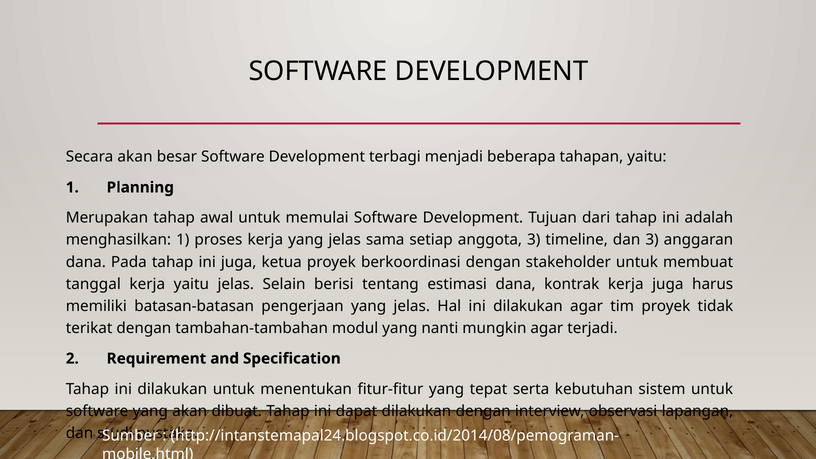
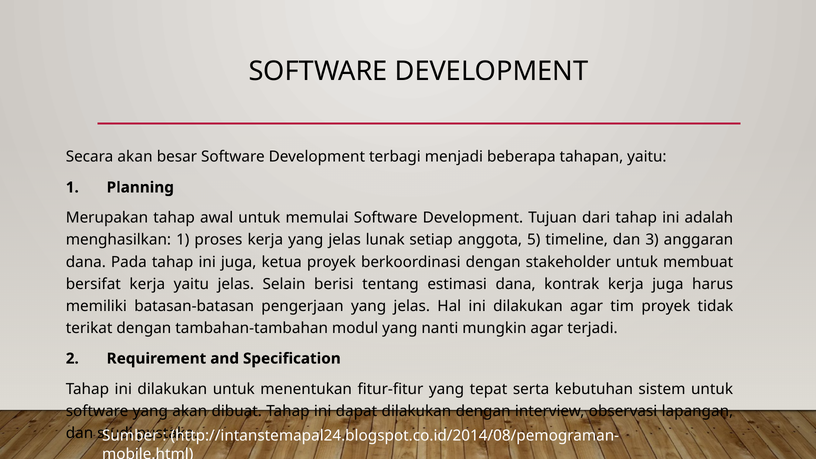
sama: sama -> lunak (385, 240)
anggota 3: 3 -> 5 (534, 240)
tanggal: tanggal -> bersifat (93, 284)
